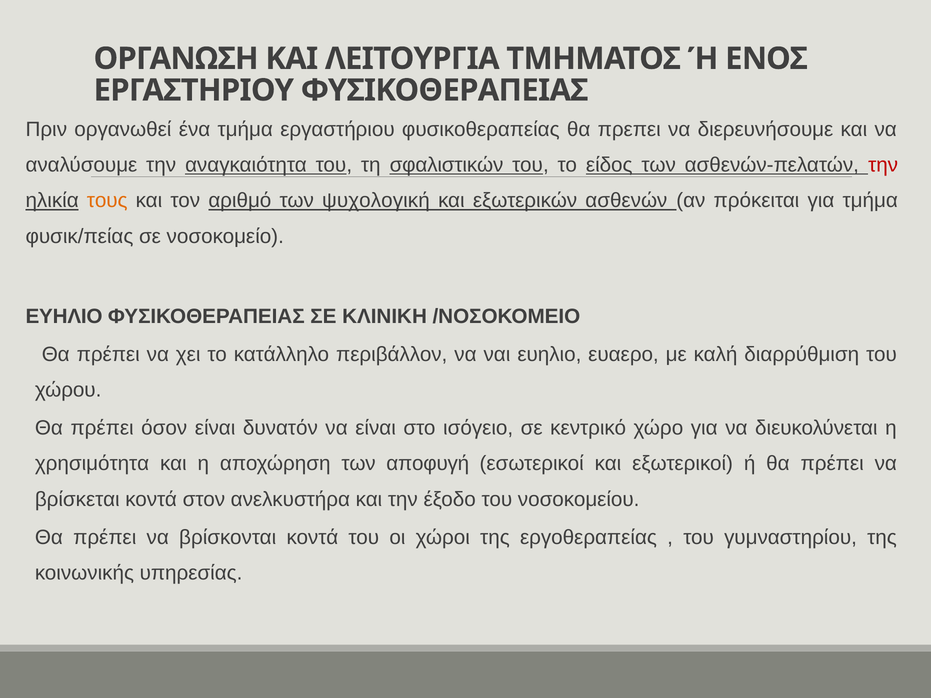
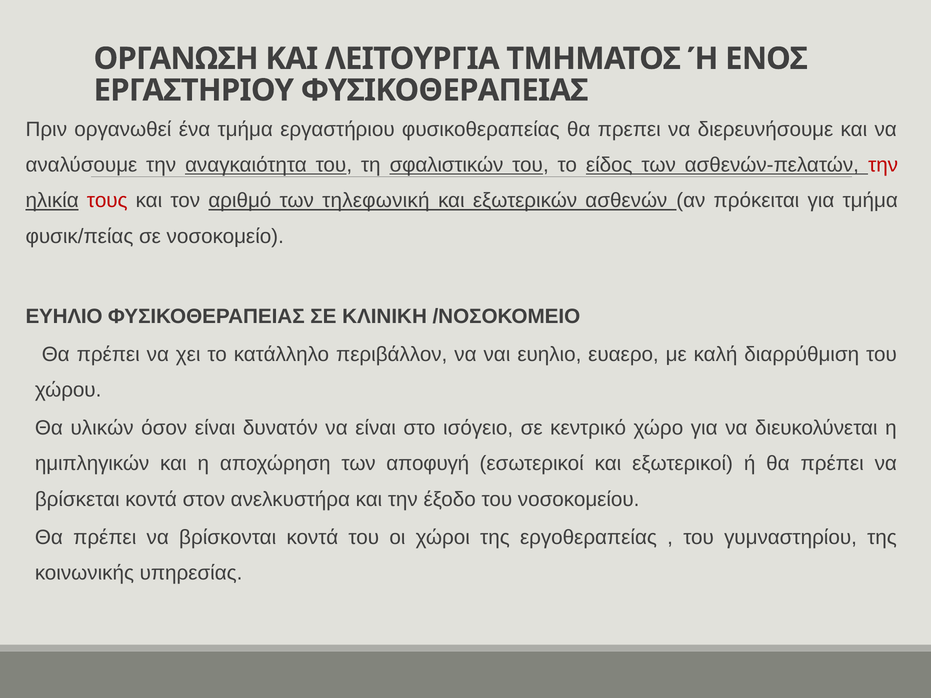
τους colour: orange -> red (107, 201)
ψυχολογική: ψυχολογική -> τηλεφωνική (376, 201)
πρέπει: πρέπει -> υλικών (102, 428)
χρησιμότητα: χρησιμότητα -> ημιπληγικών (92, 464)
